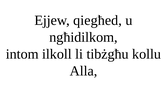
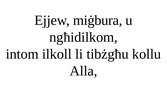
qiegħed: qiegħed -> miġbura (98, 20)
